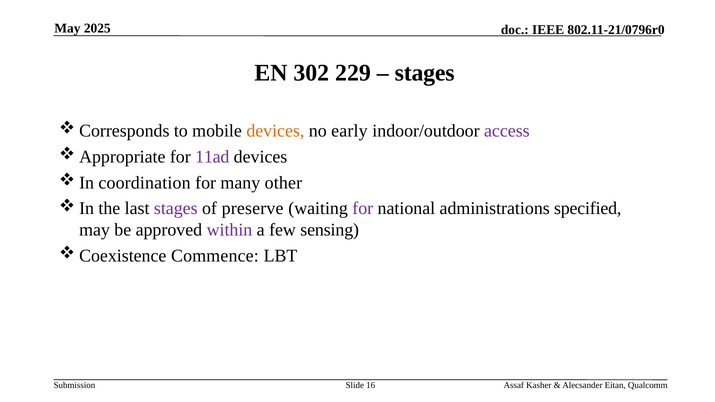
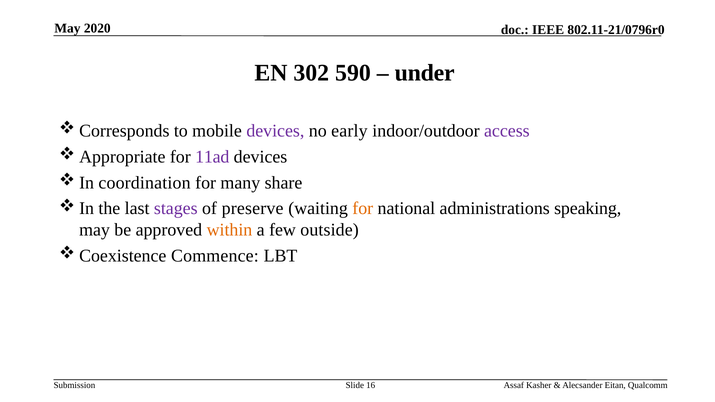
2025: 2025 -> 2020 (97, 28)
229: 229 -> 590 (353, 73)
stages: stages -> under (425, 73)
devices colour: orange -> purple (275, 131)
other: other -> share (284, 183)
for colour: purple -> orange (363, 209)
specified: specified -> speaking (588, 209)
within colour: purple -> orange (229, 230)
sensing: sensing -> outside (330, 230)
